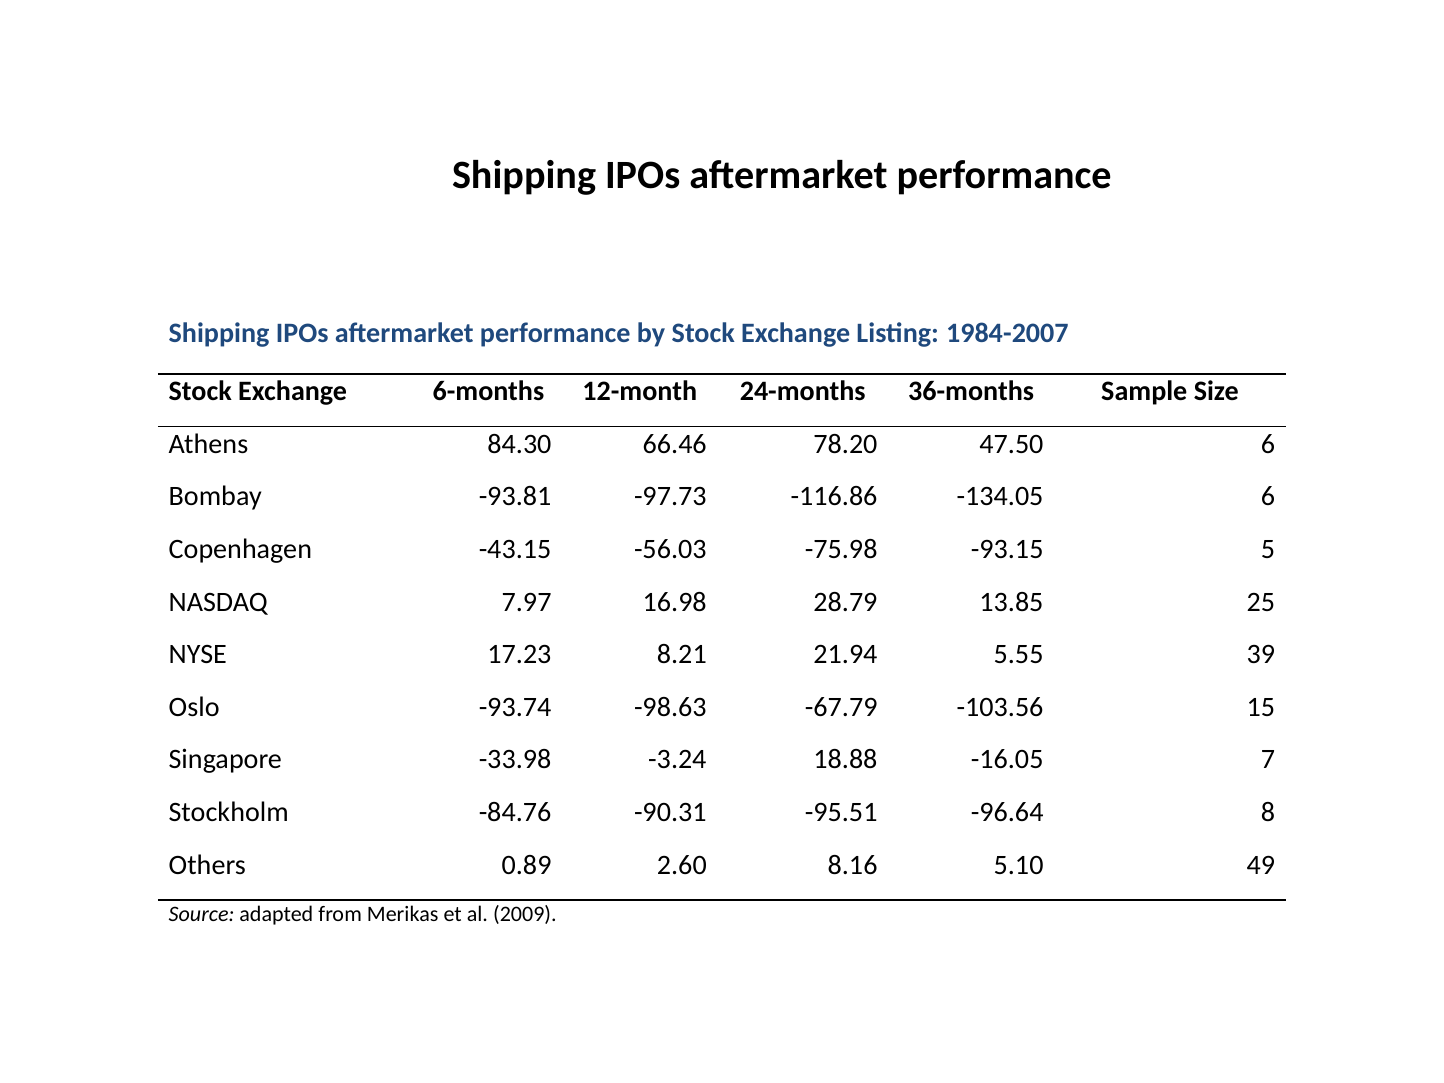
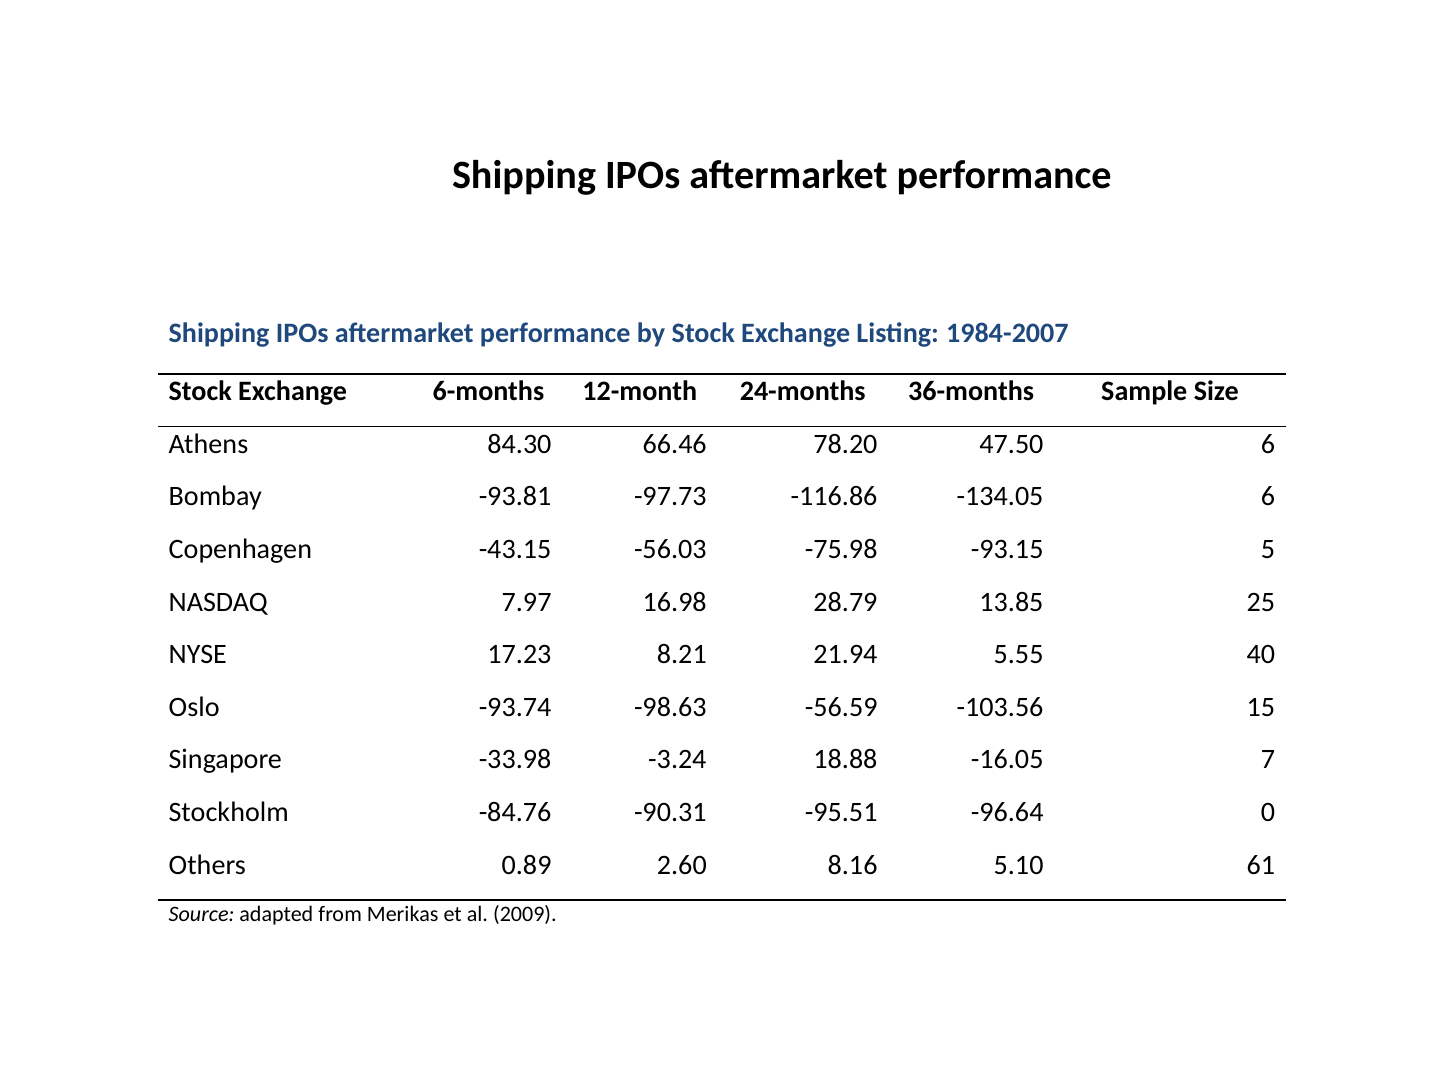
39: 39 -> 40 (1261, 654)
-67.79: -67.79 -> -56.59 (841, 707)
8: 8 -> 0 (1268, 812)
49: 49 -> 61 (1261, 865)
